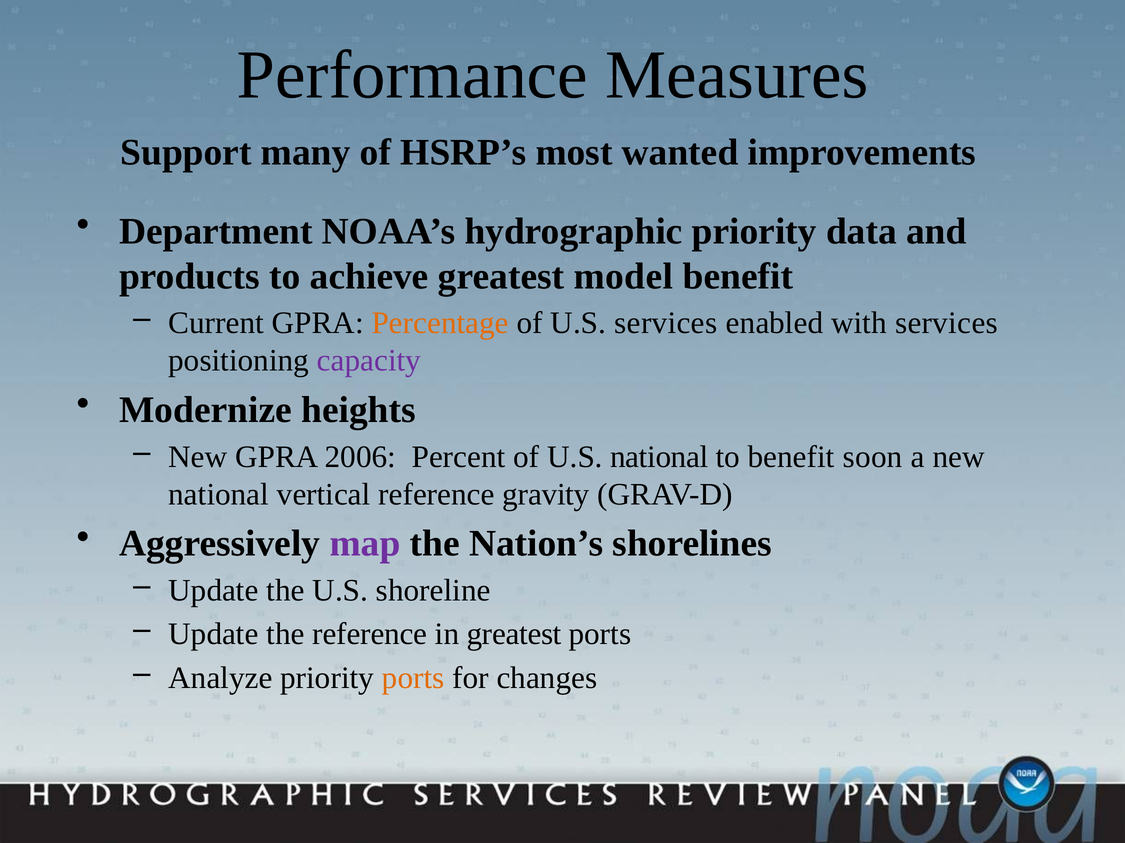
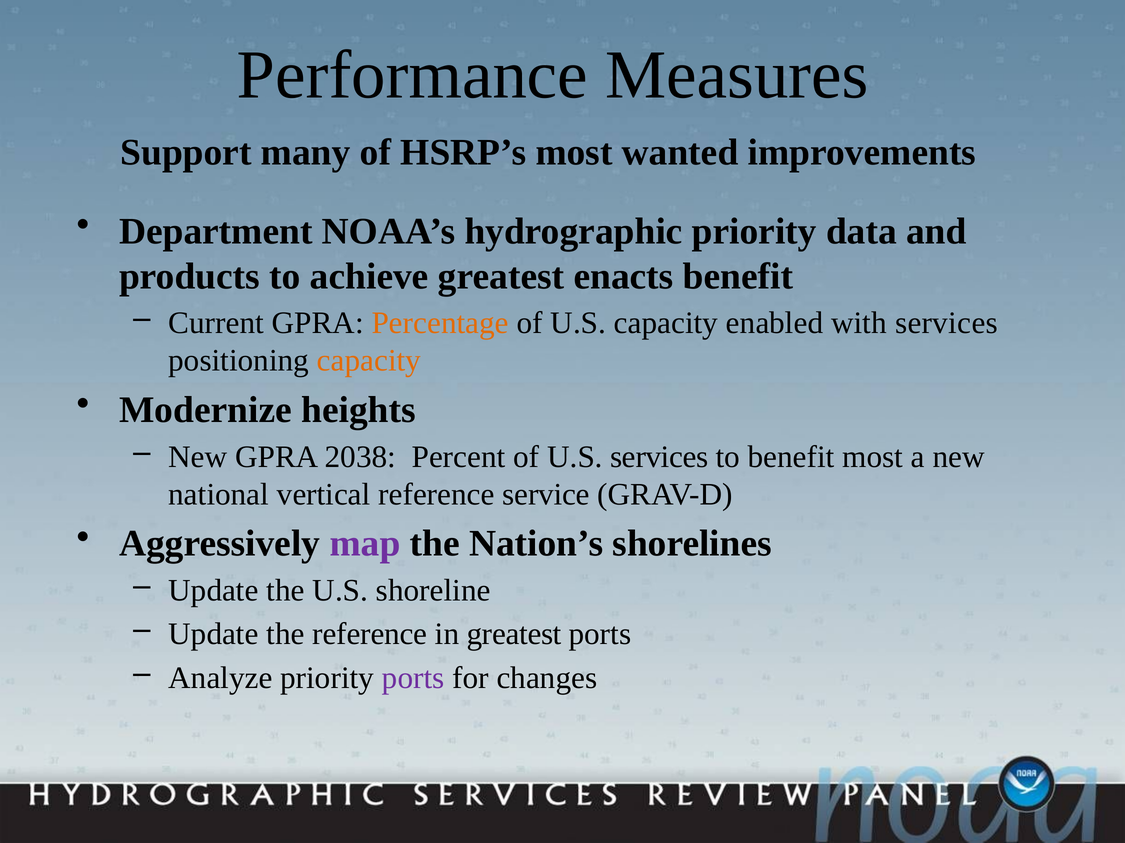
model: model -> enacts (624, 276)
U.S services: services -> capacity (666, 323)
capacity colour: purple -> orange (369, 361)
2006: 2006 -> 2038 (360, 457)
U.S national: national -> services (659, 457)
benefit soon: soon -> most (873, 457)
gravity: gravity -> service (546, 495)
ports colour: orange -> purple (413, 678)
